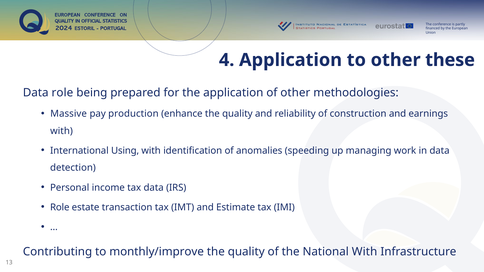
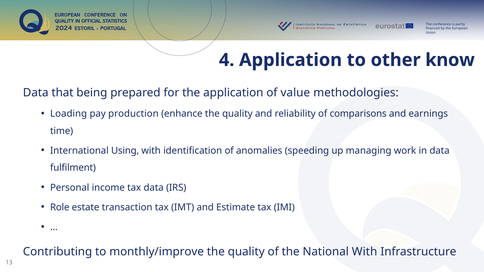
these: these -> know (450, 60)
Data role: role -> that (62, 93)
of other: other -> value (295, 93)
Massive: Massive -> Loading (69, 114)
construction: construction -> comparisons (358, 114)
with: with -> time (62, 131)
detection: detection -> fulfilment (73, 168)
